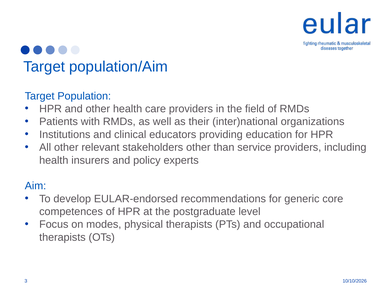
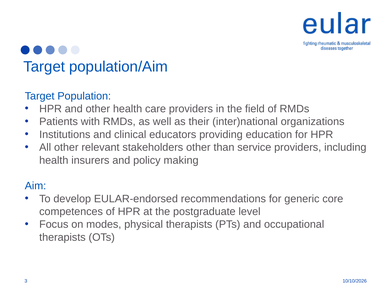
experts: experts -> making (181, 160)
